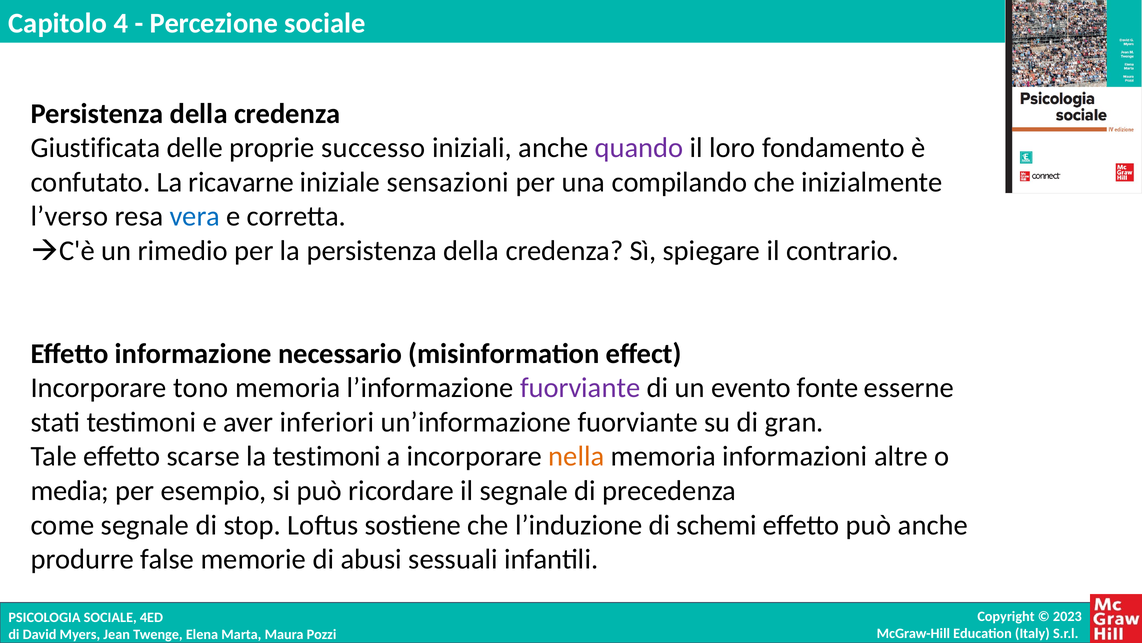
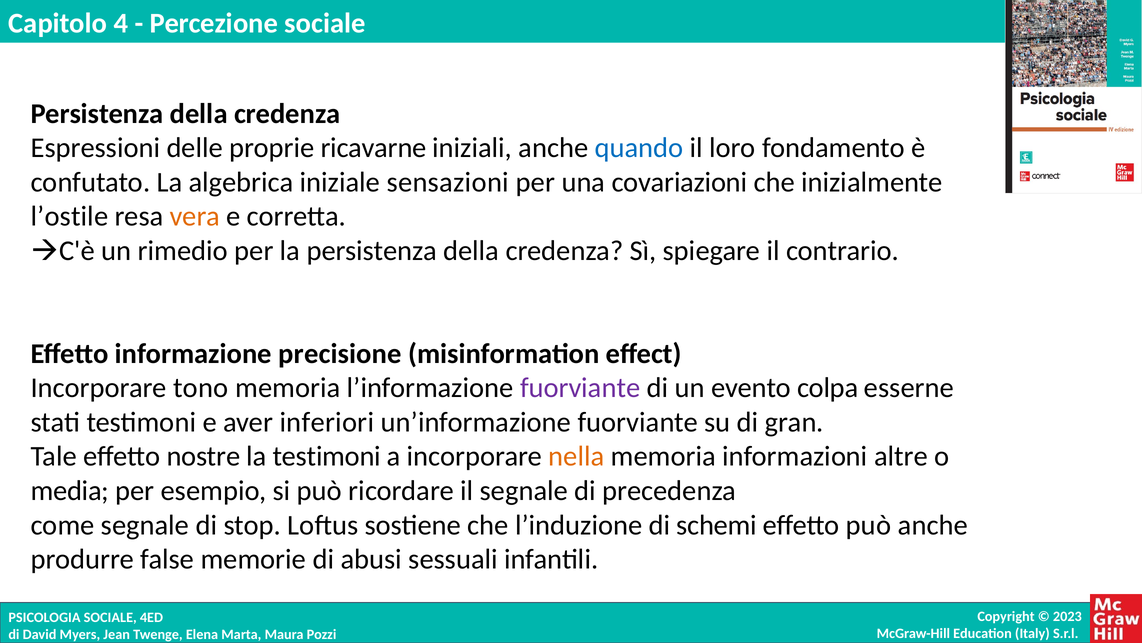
Giustificata: Giustificata -> Espressioni (95, 148)
successo: successo -> ricavarne (374, 148)
quando colour: purple -> blue (639, 148)
ricavarne: ricavarne -> algebrica (241, 182)
compilando: compilando -> covariazioni (679, 182)
l’verso: l’verso -> l’ostile (70, 216)
vera colour: blue -> orange (195, 216)
necessario: necessario -> precisione (340, 353)
fonte: fonte -> colpa (828, 388)
scarse: scarse -> nostre (203, 456)
